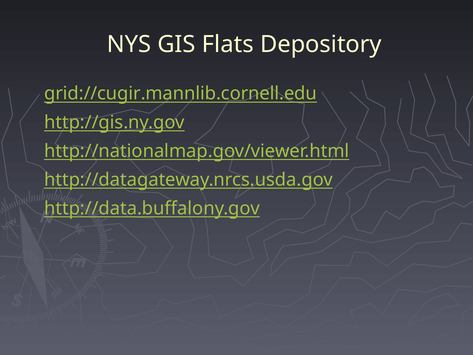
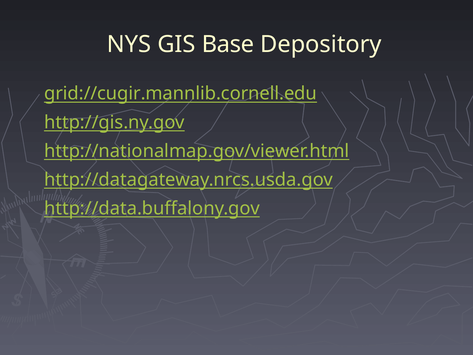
Flats: Flats -> Base (228, 44)
